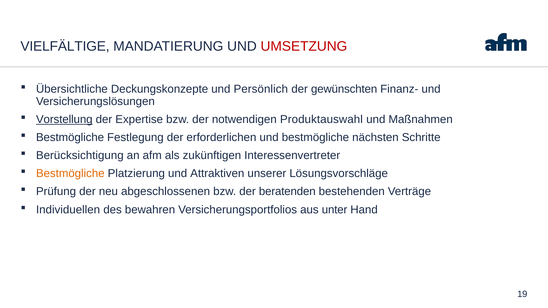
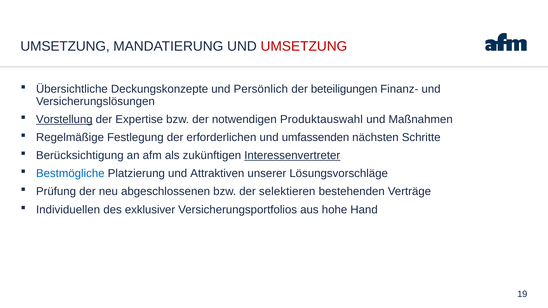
VIELFÄLTIGE: VIELFÄLTIGE -> UMSETZUNG (65, 46)
gewünschten: gewünschten -> beteiligungen (344, 89)
Bestmögliche: Bestmögliche -> Regelmäßige (70, 138)
und bestmögliche: bestmögliche -> umfassenden (315, 138)
Interessenvertreter underline: none -> present (292, 156)
Bestmögliche colour: orange -> blue (70, 174)
beratenden: beratenden -> selektieren (287, 192)
bewahren: bewahren -> exklusiver (150, 210)
unter: unter -> hohe (335, 210)
